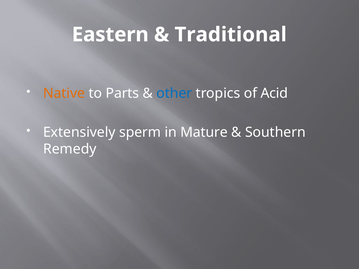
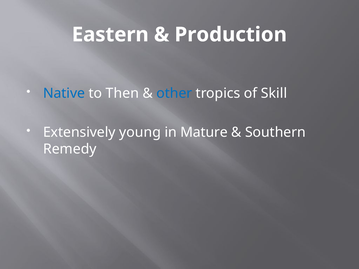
Traditional: Traditional -> Production (231, 35)
Native colour: orange -> blue (64, 93)
Parts: Parts -> Then (122, 93)
Acid: Acid -> Skill (274, 93)
sperm: sperm -> young (140, 132)
